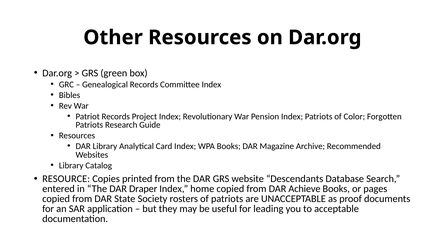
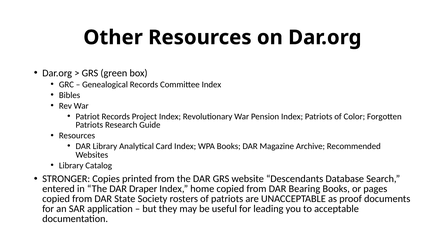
RESOURCE: RESOURCE -> STRONGER (66, 178)
Achieve: Achieve -> Bearing (304, 188)
